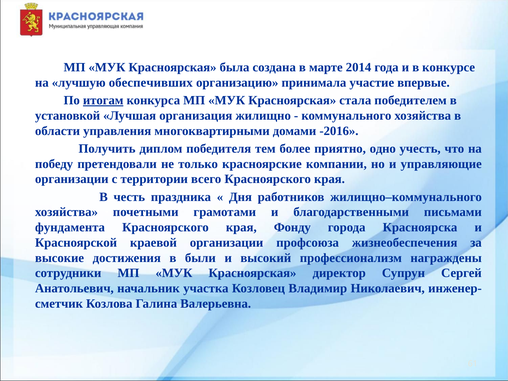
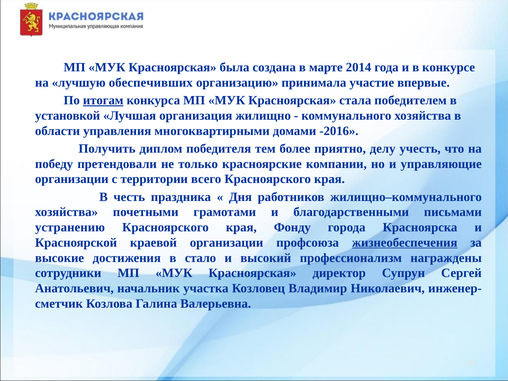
одно: одно -> делу (383, 149)
фундамента: фундамента -> устранению (70, 227)
жизнеобеспечения underline: none -> present (405, 243)
были: были -> стало (200, 258)
